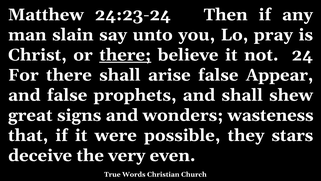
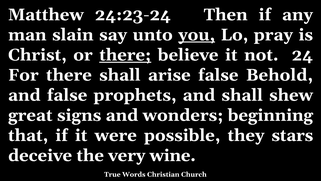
you underline: none -> present (197, 35)
Appear: Appear -> Behold (279, 75)
wasteness: wasteness -> beginning (270, 115)
even: even -> wine (173, 155)
